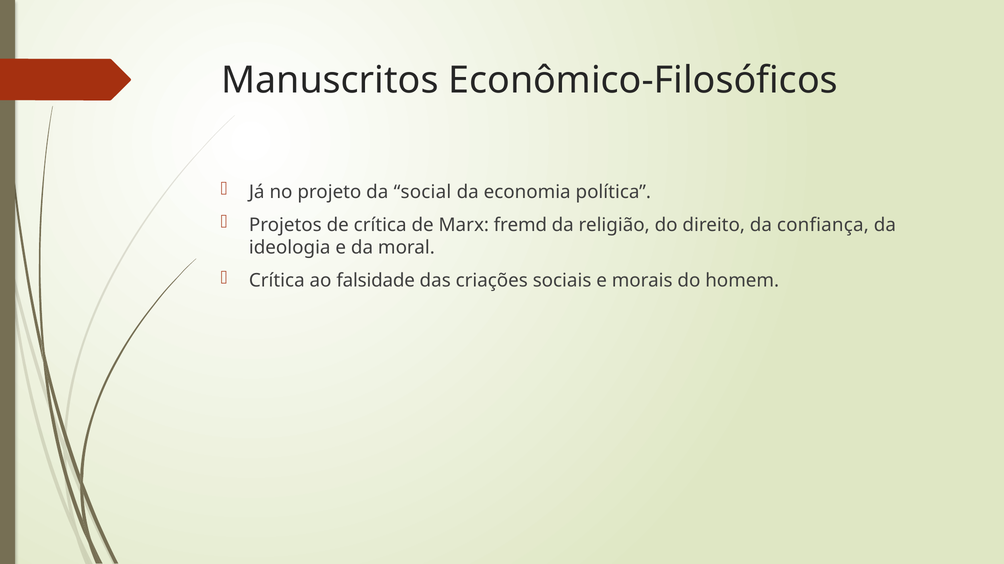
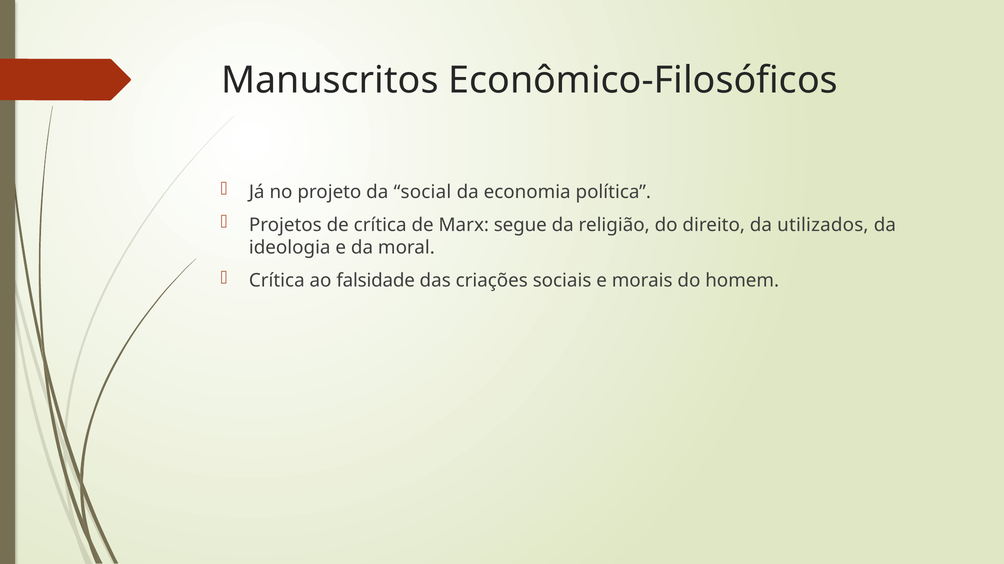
fremd: fremd -> segue (520, 225)
confiança: confiança -> utilizados (823, 225)
